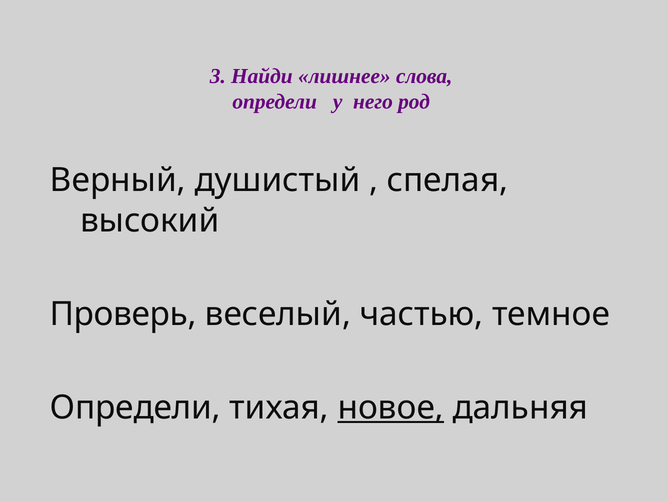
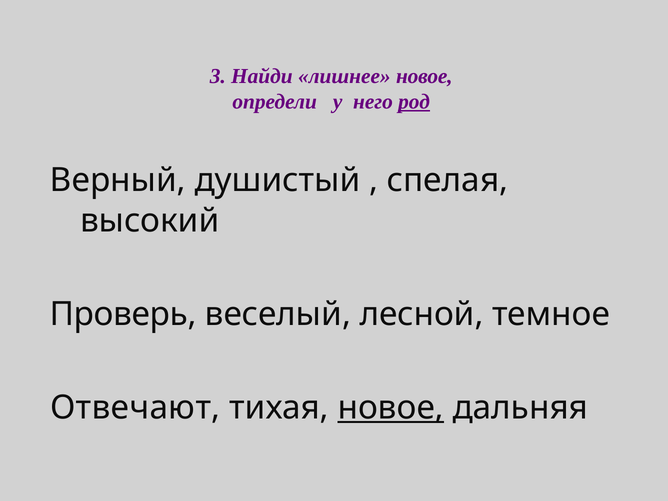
лишнее слова: слова -> новое (424, 76)
род underline: none -> present (414, 102)
частью: частью -> лесной (422, 314)
Определи: Определи -> Отвечают (135, 408)
